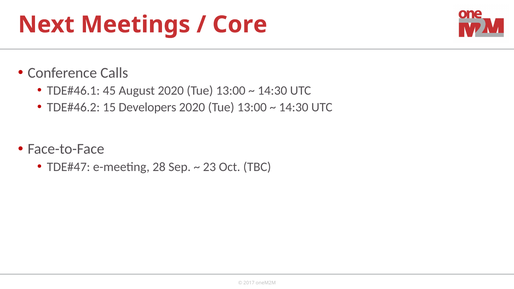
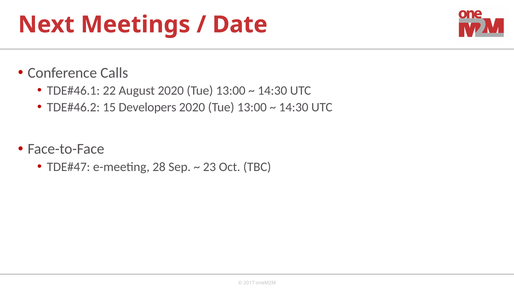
Core: Core -> Date (240, 25)
45: 45 -> 22 (109, 91)
